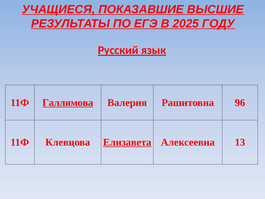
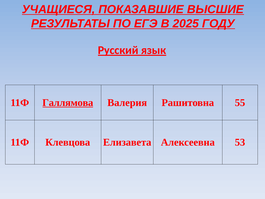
96: 96 -> 55 (240, 103)
Елизавета underline: present -> none (127, 142)
13: 13 -> 53 (240, 142)
